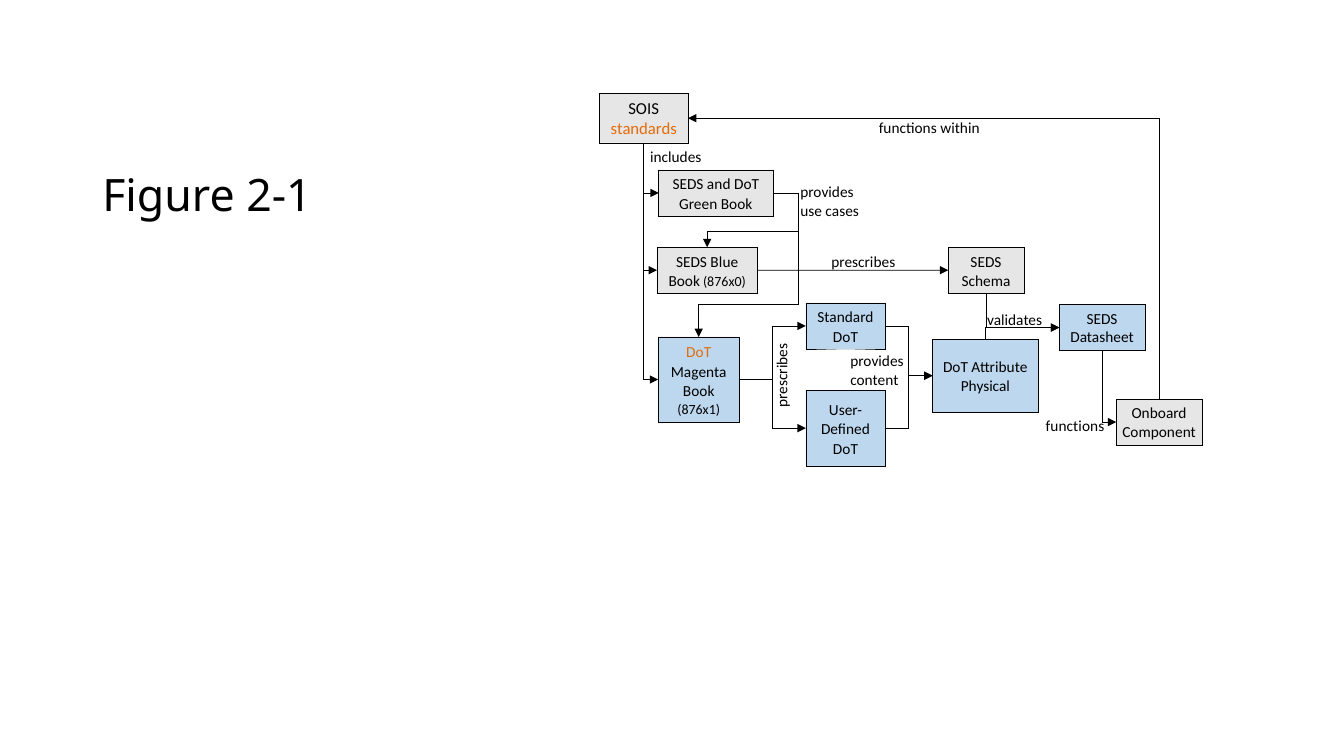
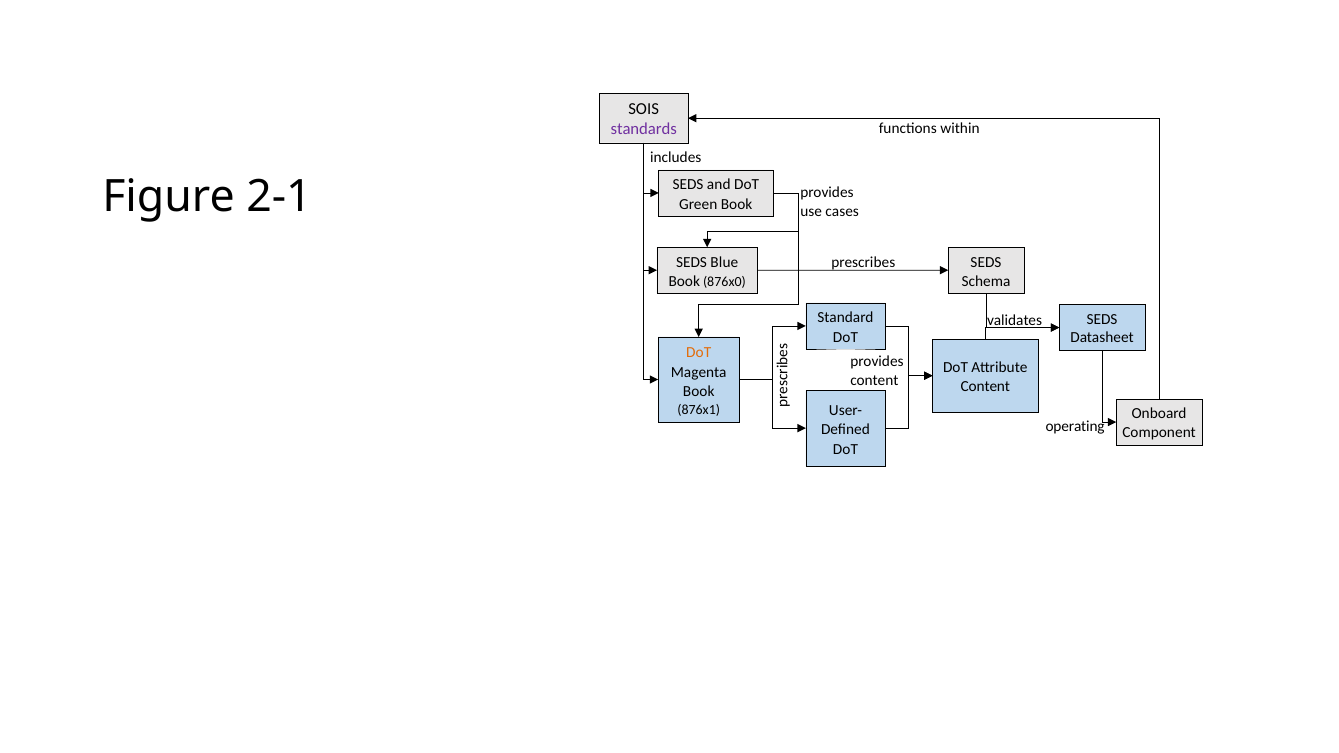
standards colour: orange -> purple (644, 129)
Physical: Physical -> Content (985, 387)
functions: functions -> operating (1075, 426)
